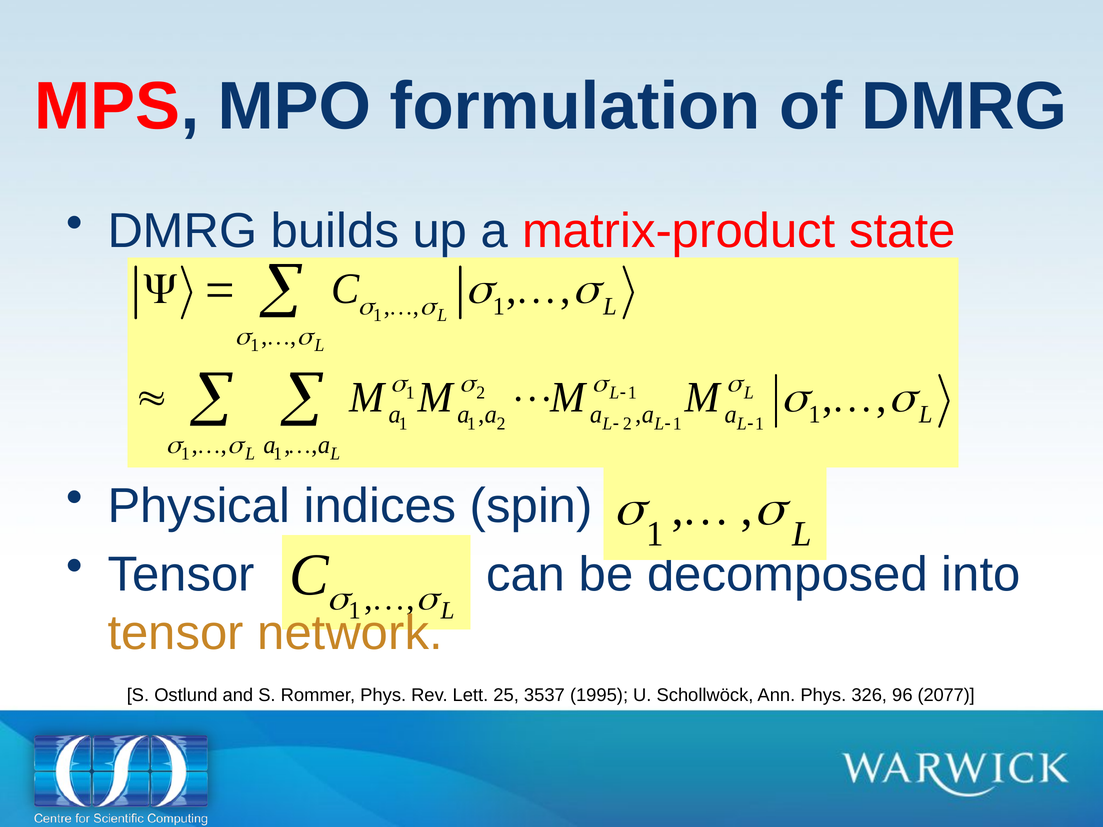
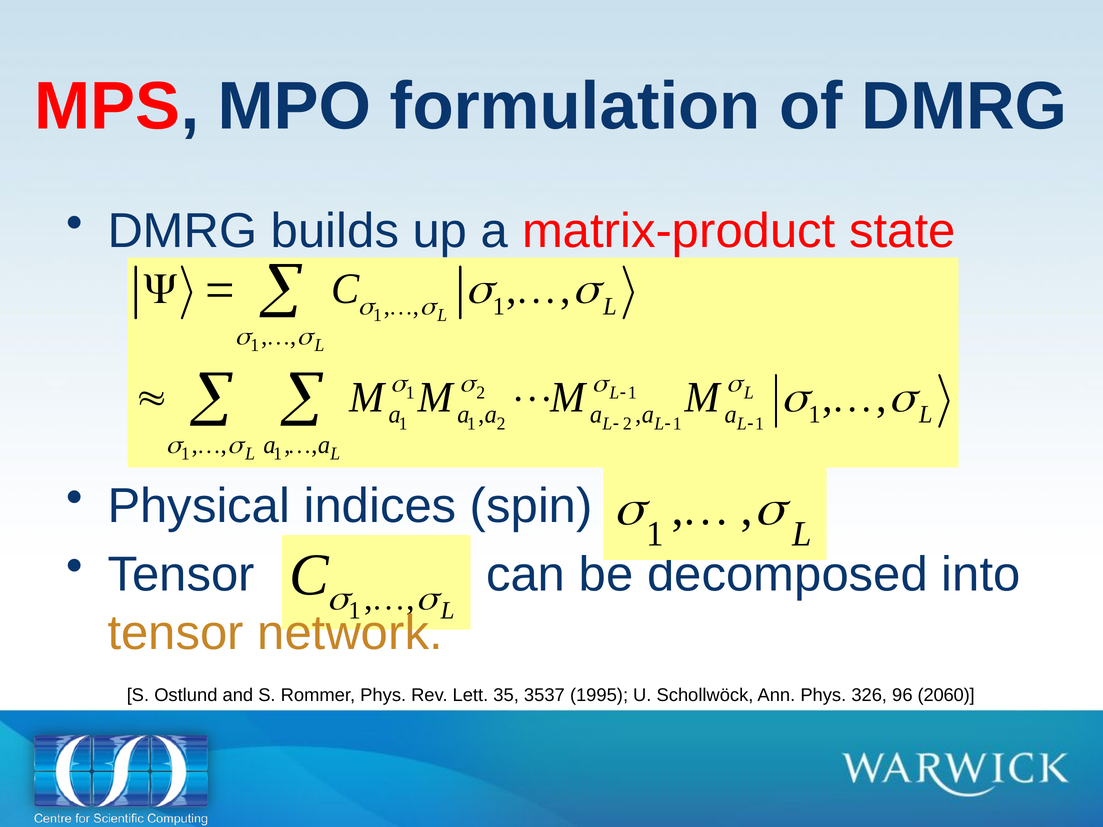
25: 25 -> 35 (506, 695)
2077: 2077 -> 2060 (946, 695)
